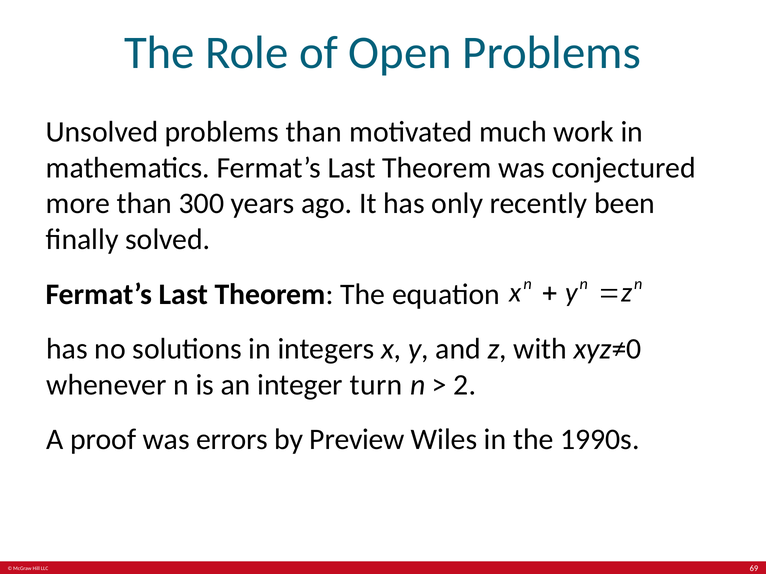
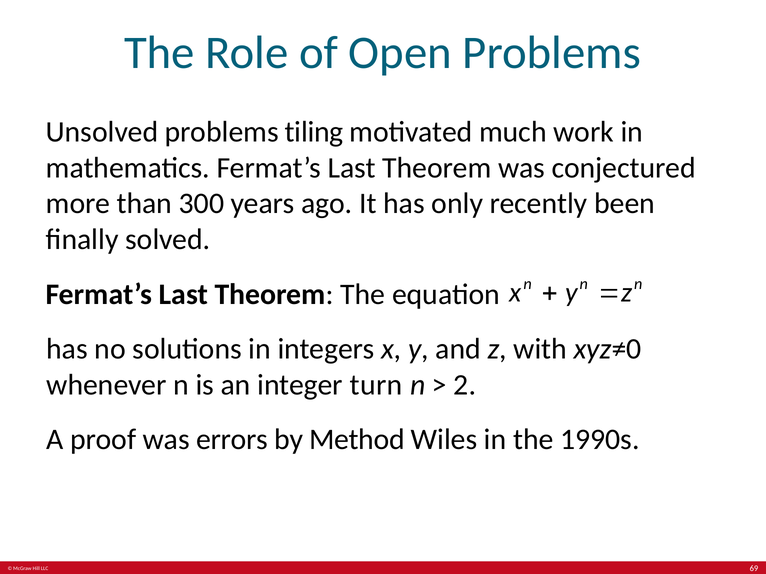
problems than: than -> tiling (314, 132)
Preview: Preview -> Method (357, 440)
